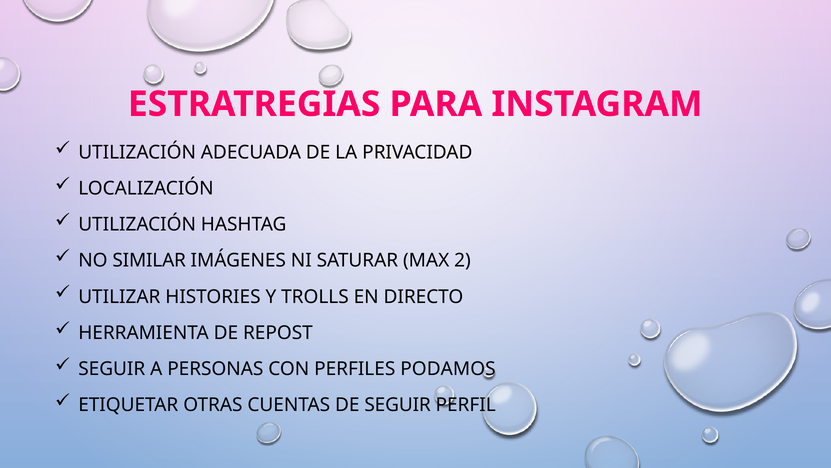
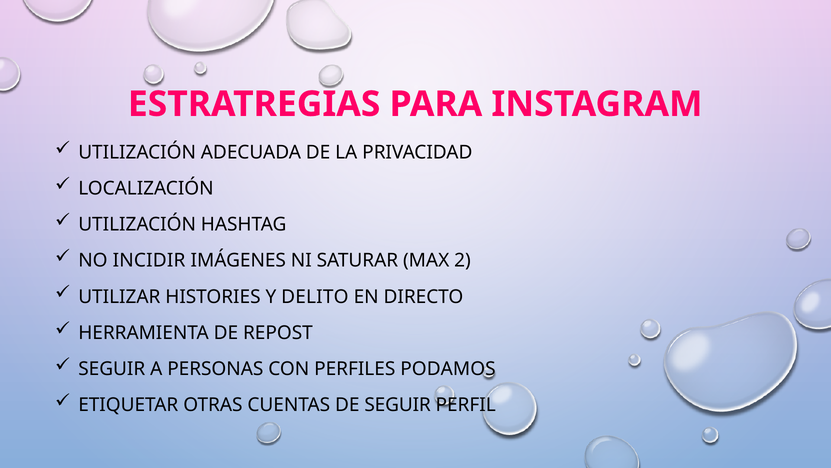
SIMILAR: SIMILAR -> INCIDIR (149, 260)
TROLLS: TROLLS -> DELITO (315, 296)
